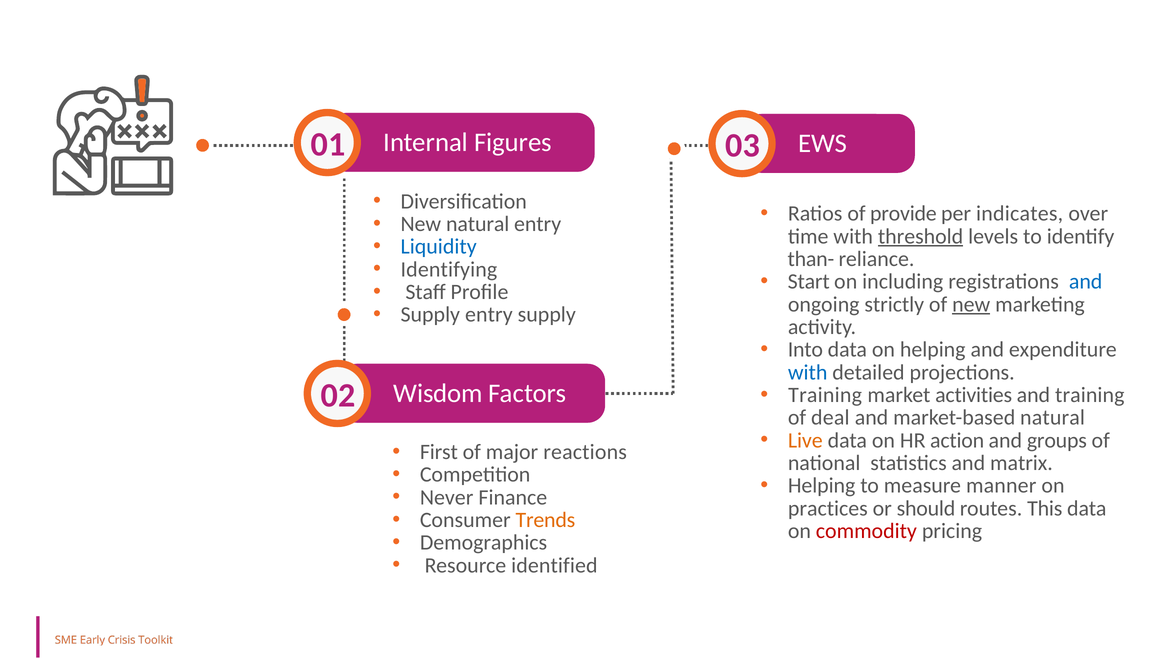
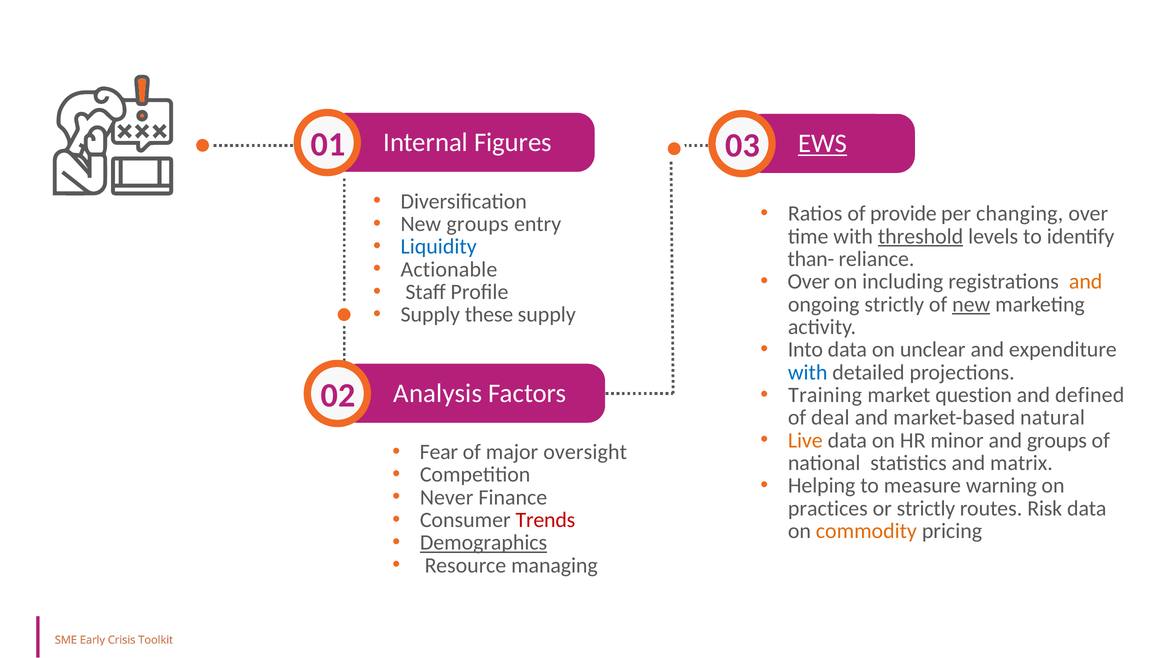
EWS underline: none -> present (823, 144)
indicates: indicates -> changing (1020, 214)
New natural: natural -> groups (477, 224)
Identifying: Identifying -> Actionable (449, 269)
Start: Start -> Over (809, 282)
and colour: blue -> orange (1086, 282)
Supply entry: entry -> these (489, 315)
on helping: helping -> unclear (933, 350)
Wisdom: Wisdom -> Analysis (438, 393)
activities: activities -> question (974, 395)
and training: training -> defined (1090, 395)
action: action -> minor (957, 440)
First: First -> Fear (439, 452)
reactions: reactions -> oversight (585, 452)
manner: manner -> warning (1001, 486)
or should: should -> strictly (926, 508)
This: This -> Risk (1045, 508)
Trends colour: orange -> red (545, 520)
commodity colour: red -> orange (866, 531)
Demographics underline: none -> present (484, 543)
identified: identified -> managing (554, 565)
